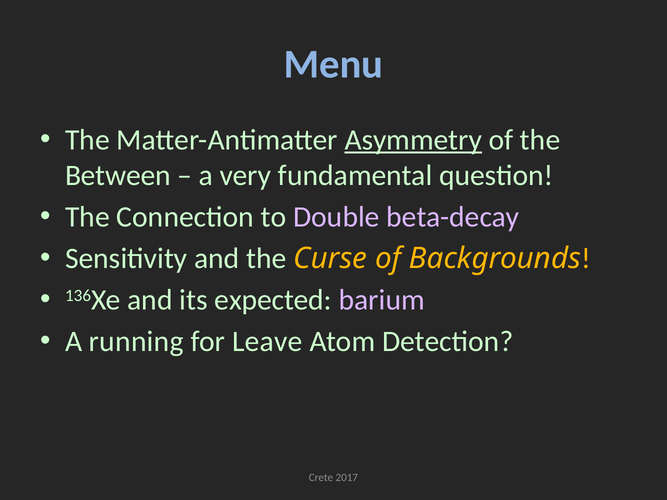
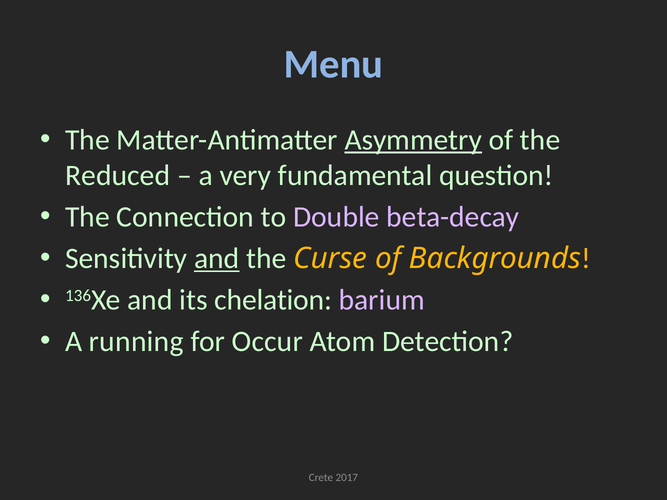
Between: Between -> Reduced (118, 176)
and underline: none -> present (217, 259)
expected: expected -> chelation (273, 300)
Leave: Leave -> Occur (267, 342)
